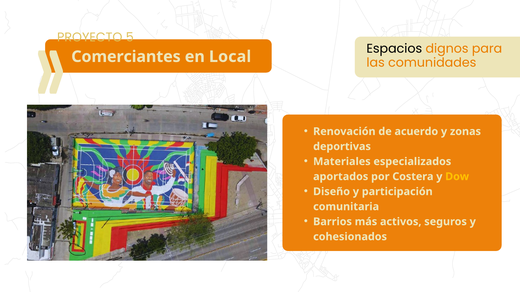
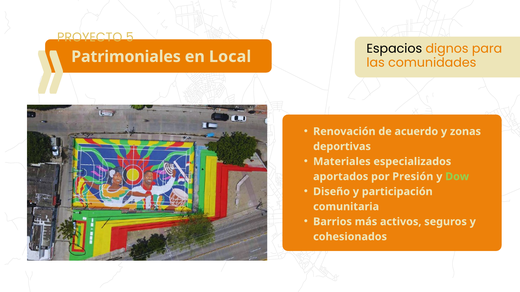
Comerciantes: Comerciantes -> Patrimoniales (126, 57)
Costera: Costera -> Presión (413, 177)
Dow colour: yellow -> light green (457, 177)
